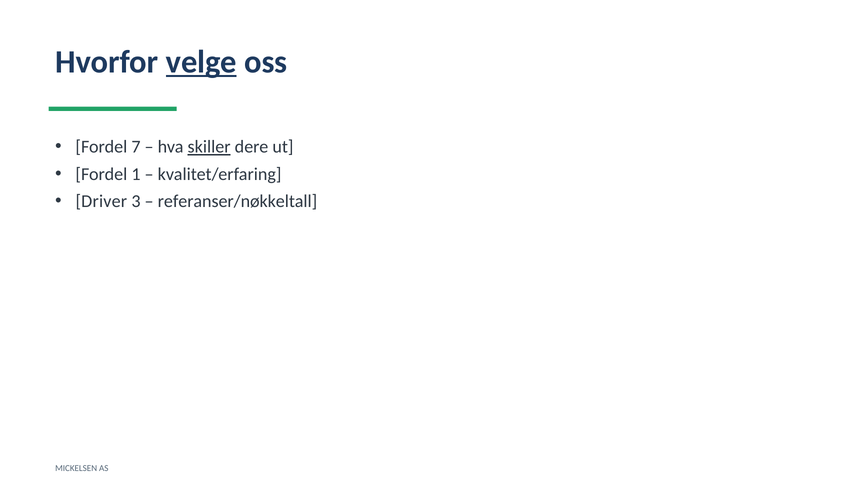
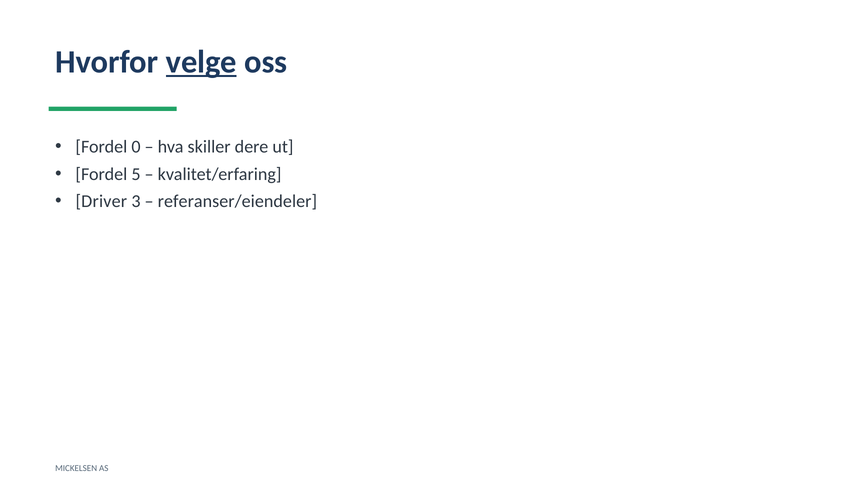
7: 7 -> 0 (136, 147)
skiller underline: present -> none (209, 147)
1: 1 -> 5 (136, 174)
referanser/nøkkeltall: referanser/nøkkeltall -> referanser/eiendeler (237, 201)
